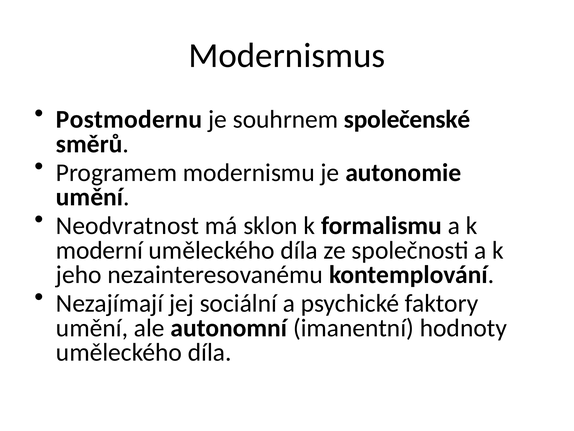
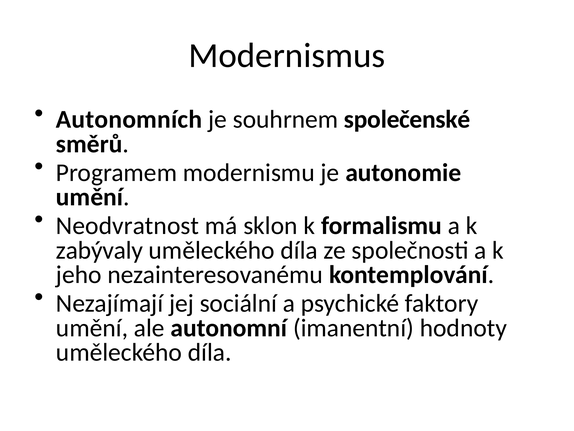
Postmodernu: Postmodernu -> Autonomních (129, 119)
moderní: moderní -> zabývaly (99, 250)
